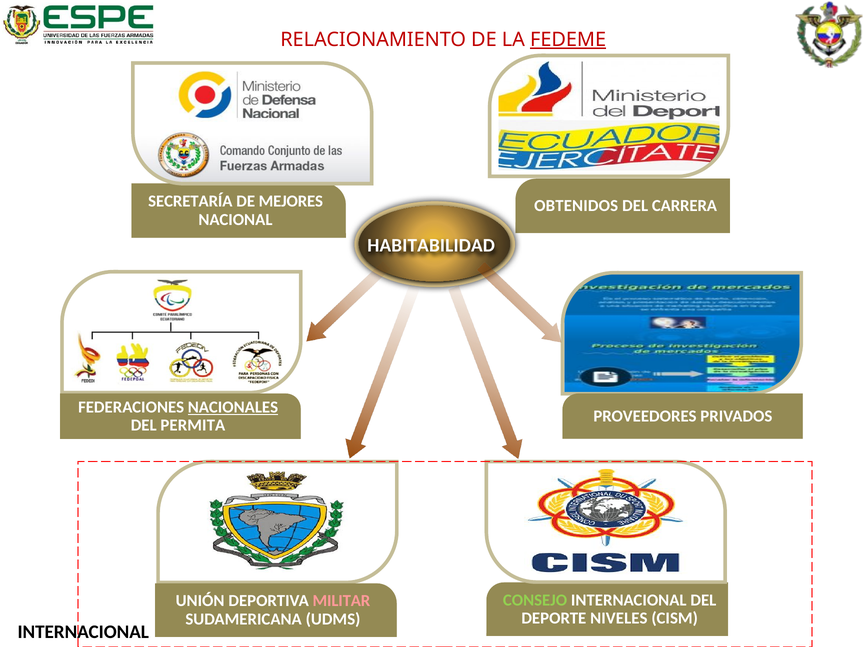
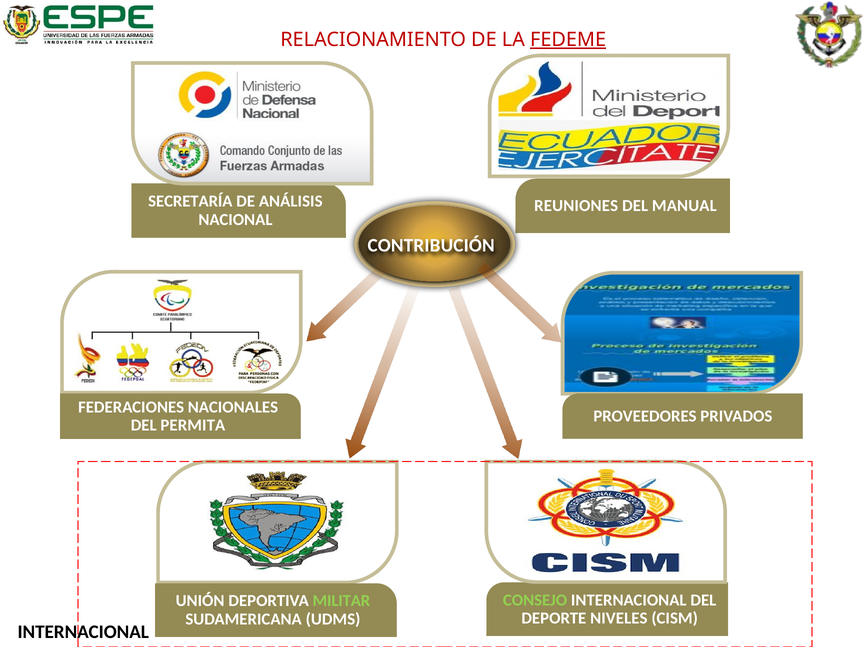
MEJORES: MEJORES -> ANÁLISIS (291, 201)
OBTENIDOS: OBTENIDOS -> REUNIONES (576, 206)
CARRERA: CARRERA -> MANUAL (684, 206)
HABITABILIDAD: HABITABILIDAD -> CONTRIBUCIÓN (431, 246)
NACIONALES underline: present -> none (233, 407)
MILITAR colour: pink -> light green (341, 601)
